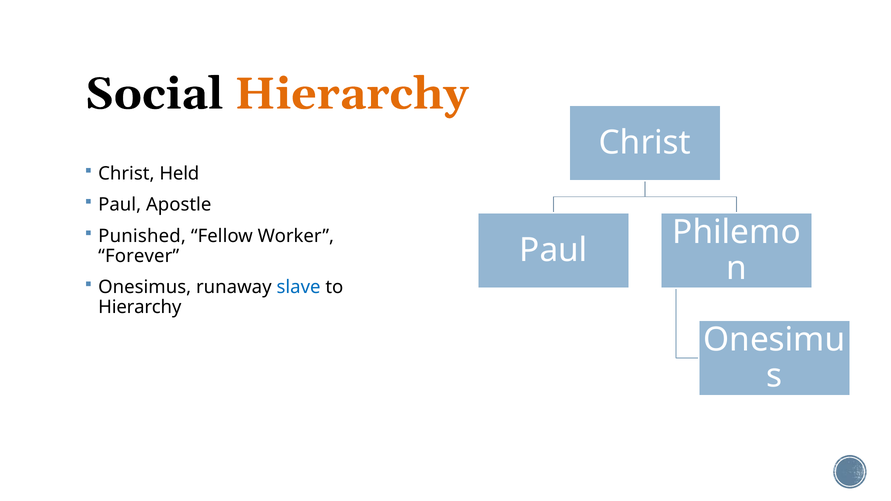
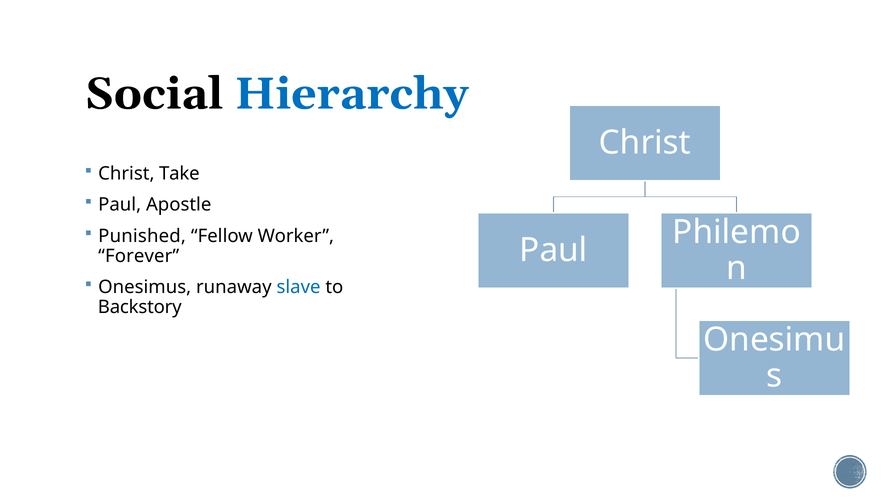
Hierarchy colour: orange -> blue (352, 94)
Held: Held -> Take (179, 174)
Hierarchy: Hierarchy -> Backstory (140, 307)
